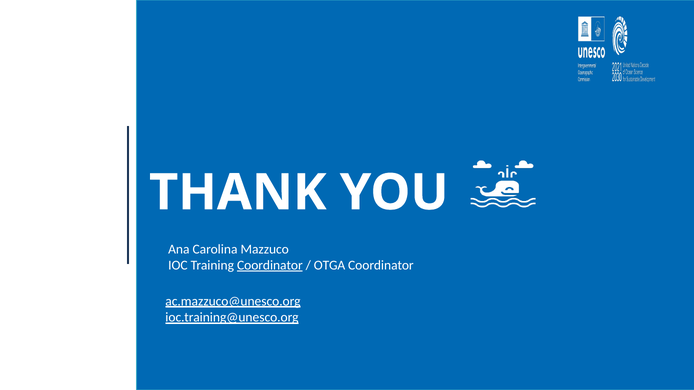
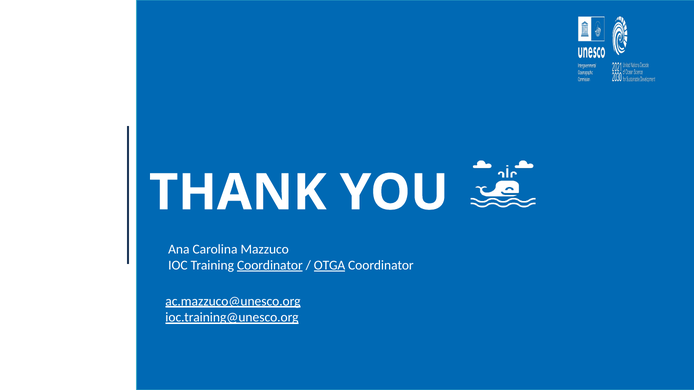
OTGA underline: none -> present (330, 266)
